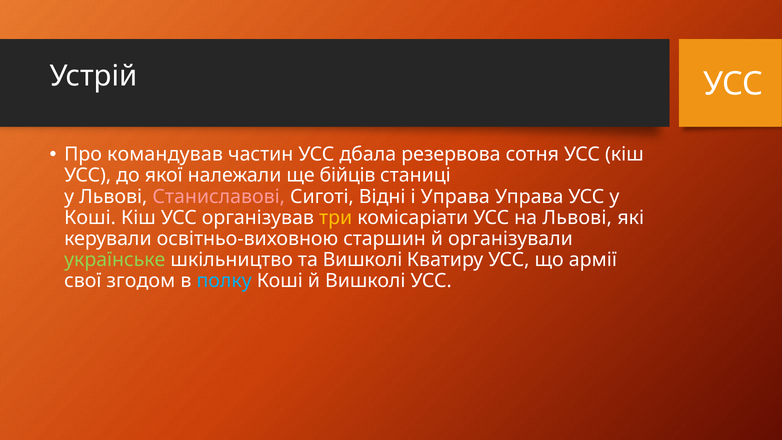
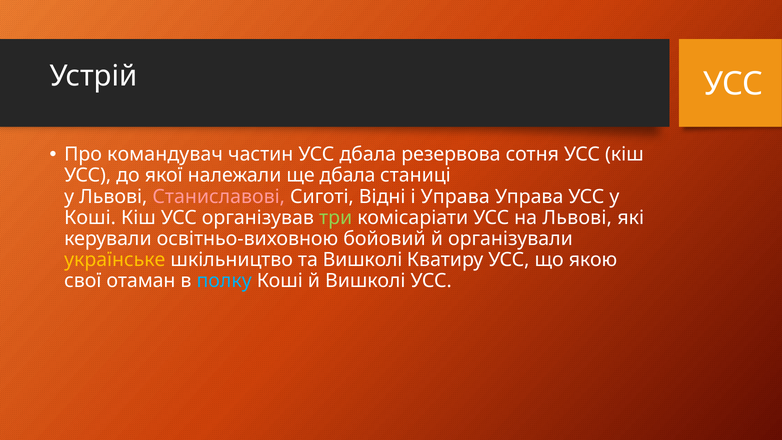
командував: командував -> командувач (165, 154)
ще бійців: бійців -> дбала (347, 175)
три colour: yellow -> light green (336, 218)
старшин: старшин -> бойовий (385, 239)
українське colour: light green -> yellow (115, 260)
армії: армії -> якою (593, 260)
згодом: згодом -> отаман (141, 281)
